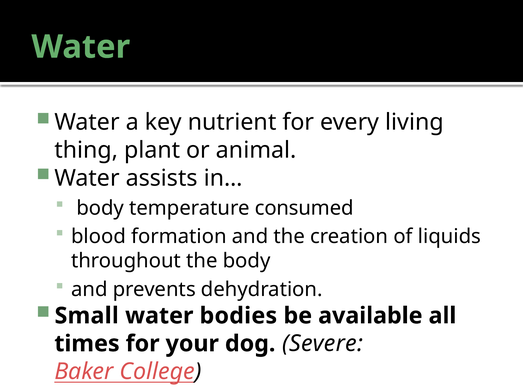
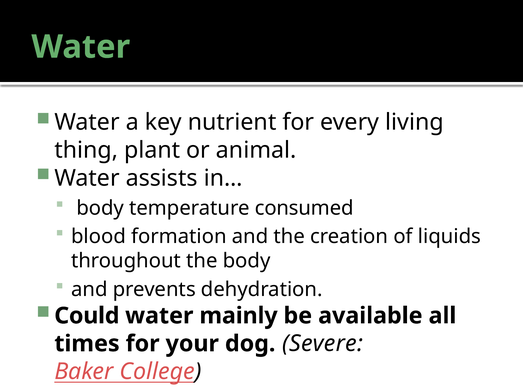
Small: Small -> Could (87, 316)
bodies: bodies -> mainly (239, 316)
